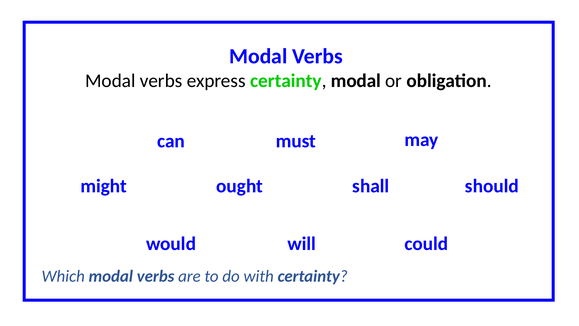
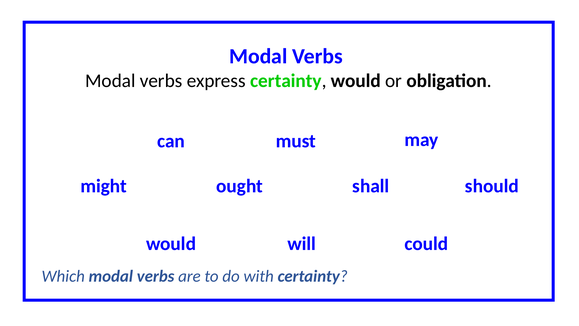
certainty modal: modal -> would (356, 81)
